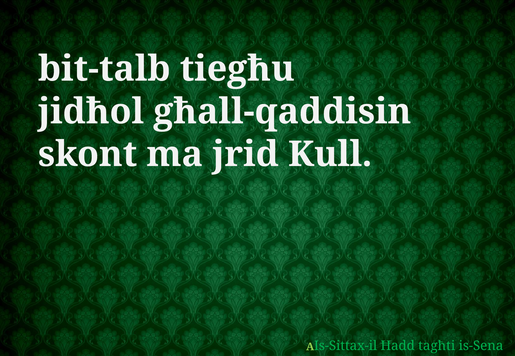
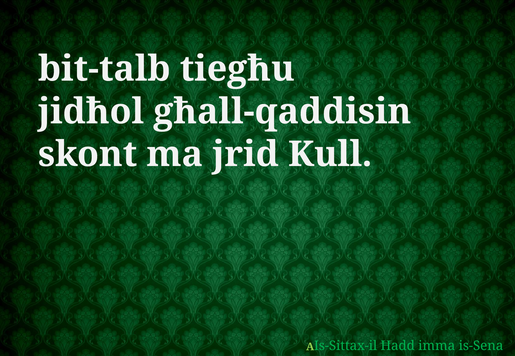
tagħti: tagħti -> imma (437, 346)
